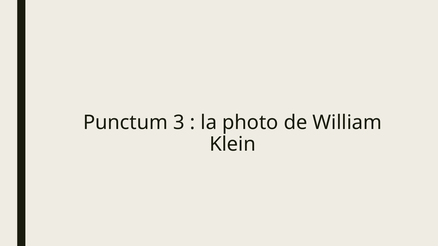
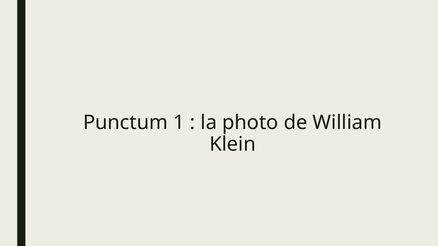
3: 3 -> 1 (179, 123)
